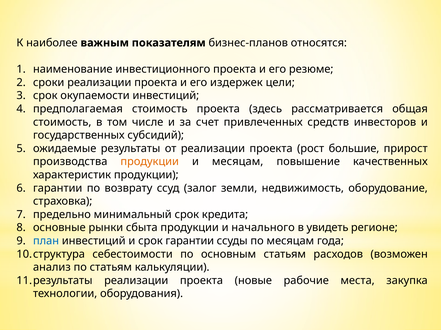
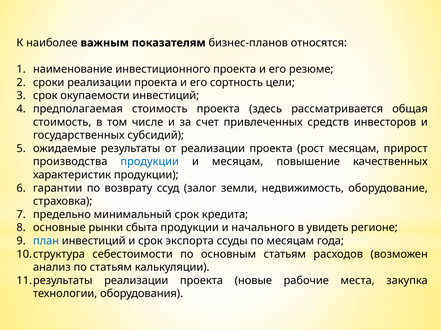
издержек: издержек -> сортность (236, 83)
рост большие: большие -> месяцам (354, 149)
продукции colour: orange -> blue (150, 162)
срок гарантии: гарантии -> экспорта (190, 241)
